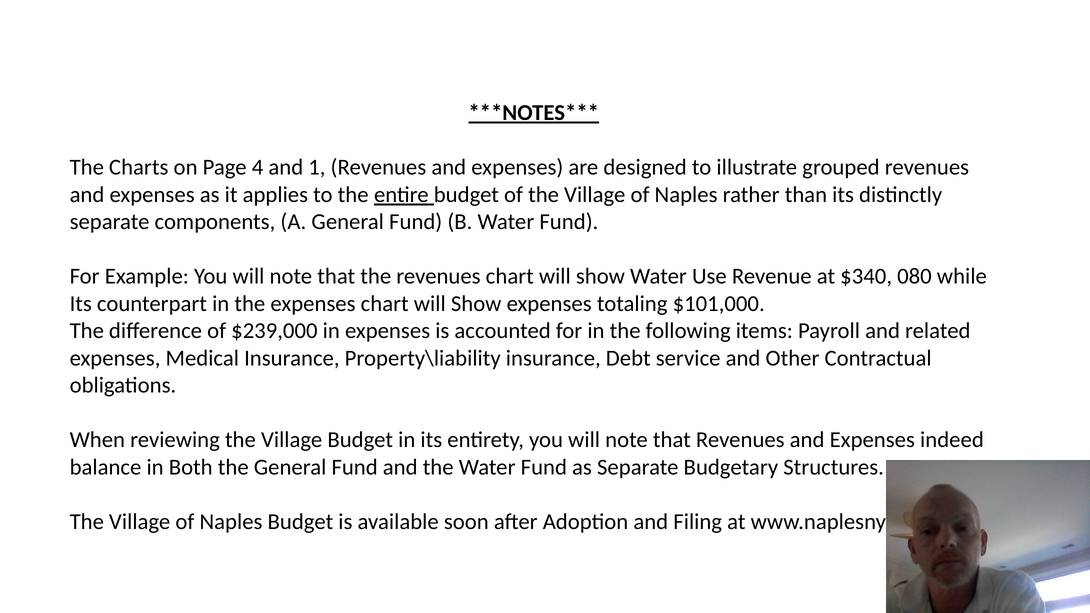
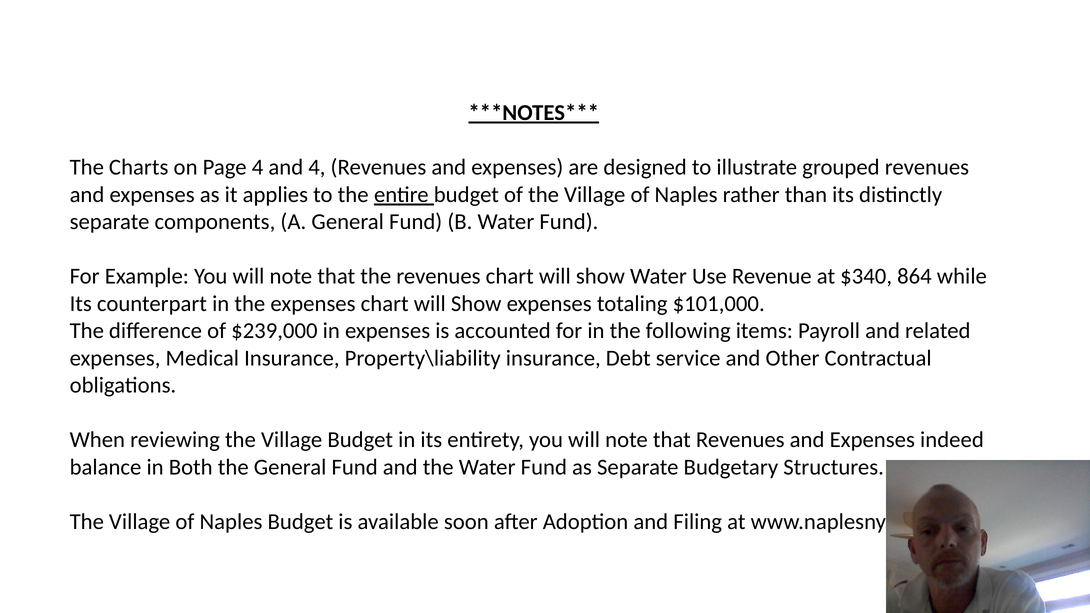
and 1: 1 -> 4 (317, 167)
080: 080 -> 864 (914, 276)
